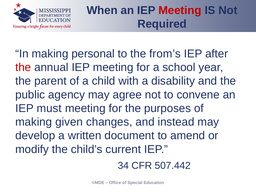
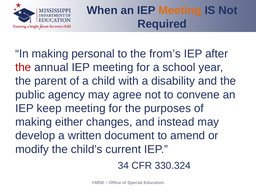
Meeting colour: red -> orange (180, 10)
must: must -> keep (49, 108)
given: given -> either (69, 122)
507.442: 507.442 -> 330.324 (173, 166)
